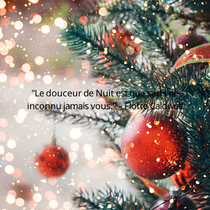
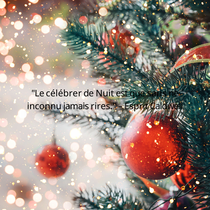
douceur: douceur -> célébrer (64, 93)
vous: vous -> rires (104, 106)
Flotte: Flotte -> Esprit (136, 106)
